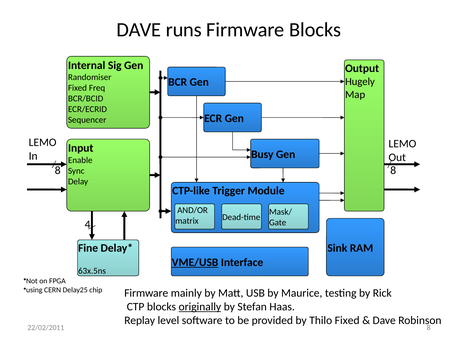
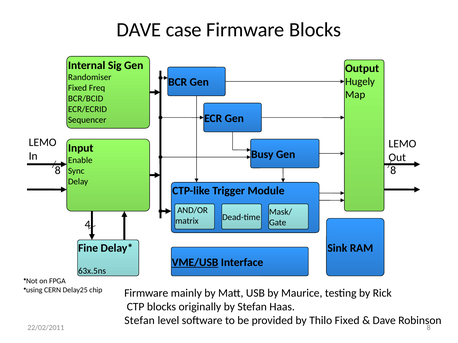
runs: runs -> case (184, 30)
originally underline: present -> none (200, 307)
Replay: Replay -> Stefan (140, 321)
